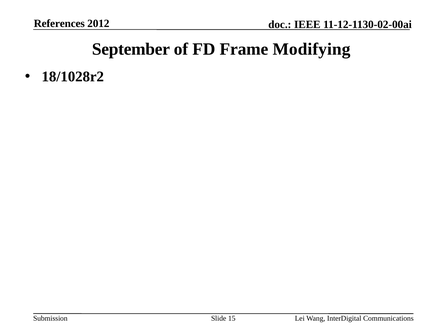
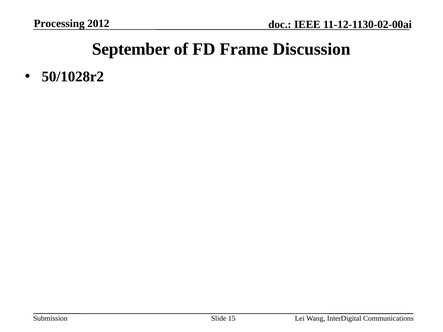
References: References -> Processing (59, 23)
Modifying: Modifying -> Discussion (312, 49)
18/1028r2: 18/1028r2 -> 50/1028r2 (73, 77)
